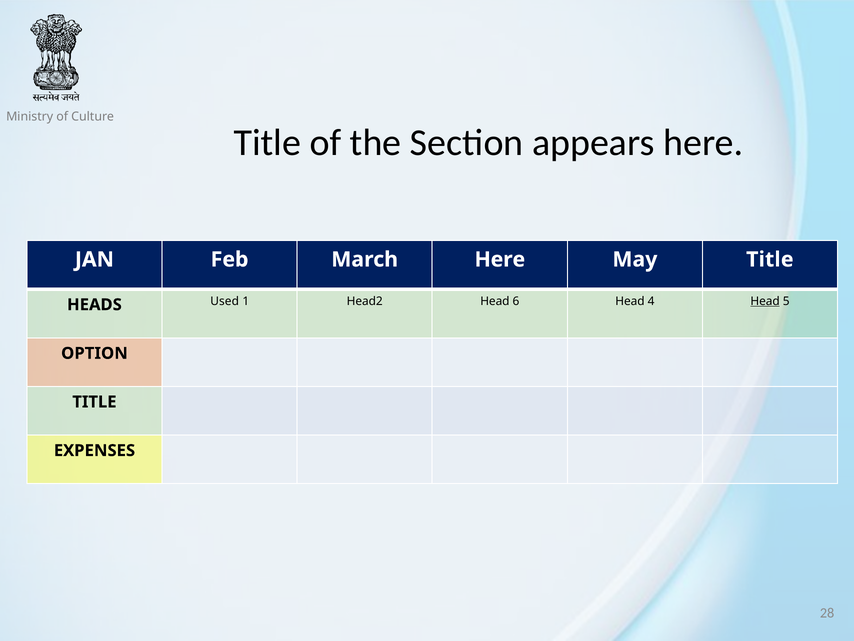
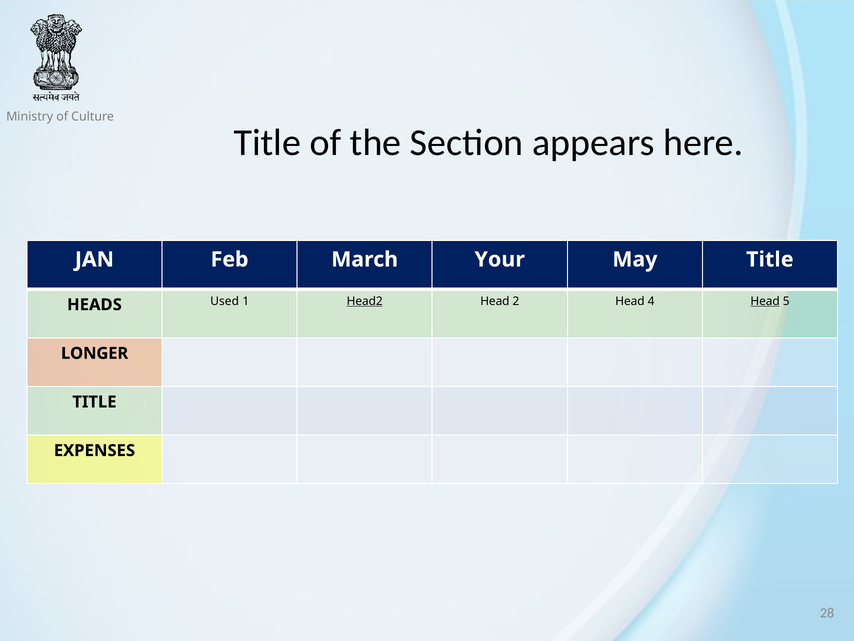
March Here: Here -> Your (500, 259)
Head2 underline: none -> present (365, 301)
6: 6 -> 2 (516, 301)
OPTION: OPTION -> LONGER (95, 353)
